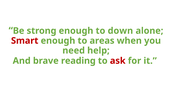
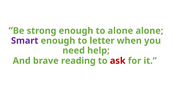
to down: down -> alone (120, 31)
Smart colour: red -> purple (25, 41)
areas: areas -> letter (102, 41)
